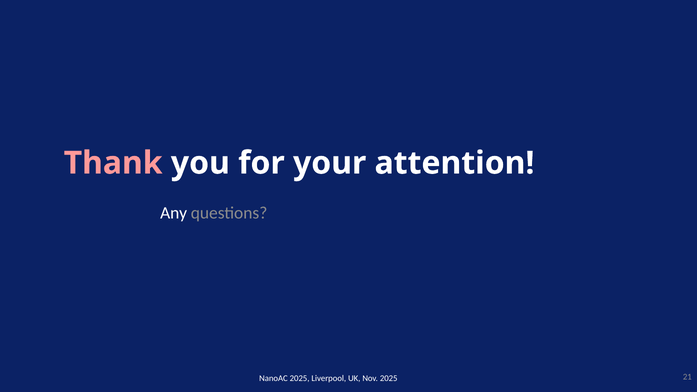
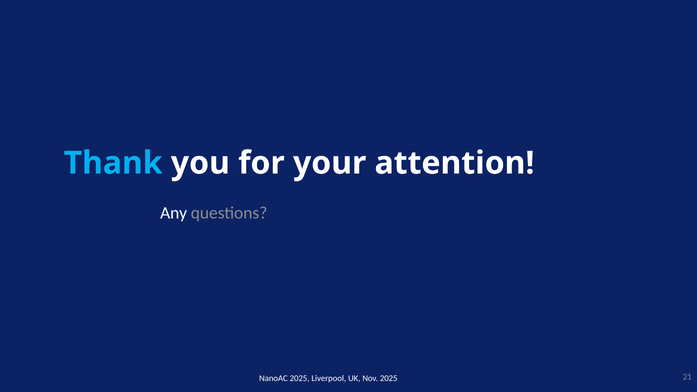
Thank colour: pink -> light blue (113, 163)
